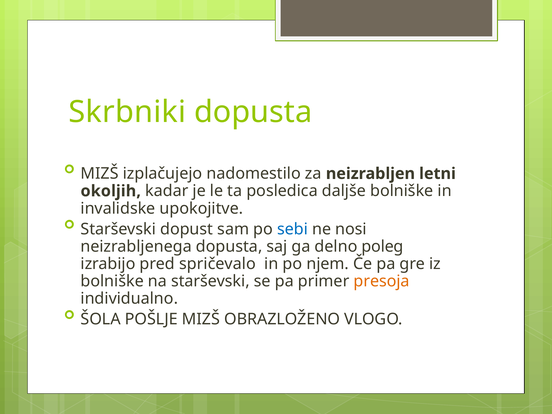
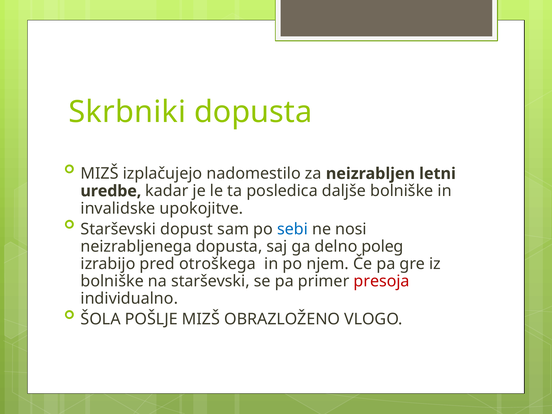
okoljih: okoljih -> uredbe (111, 191)
spričevalo: spričevalo -> otroškega (217, 264)
presoja colour: orange -> red (382, 281)
